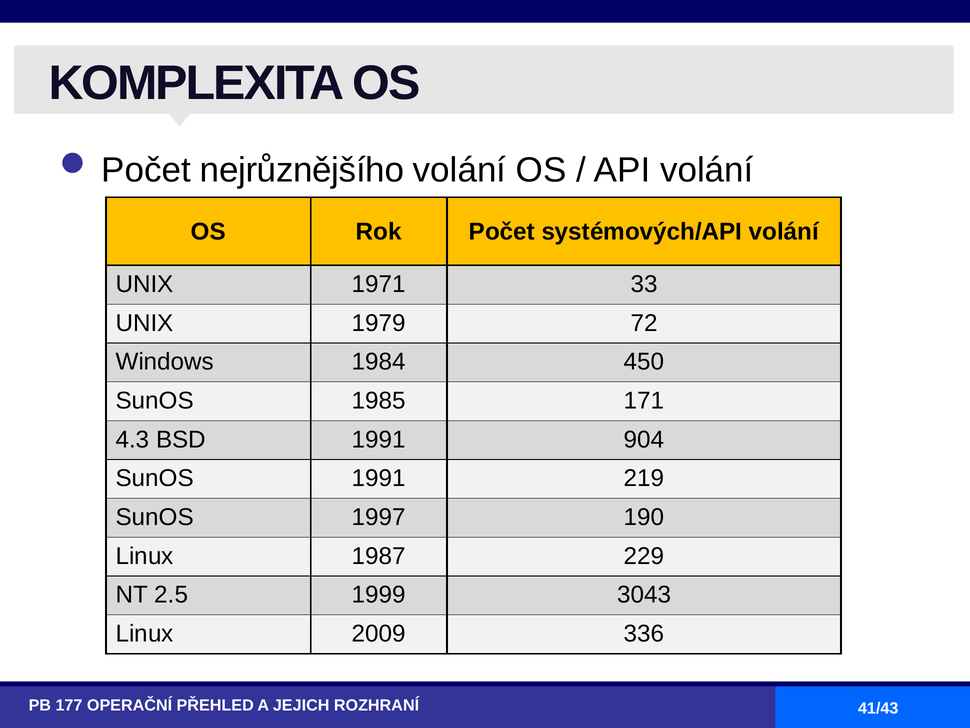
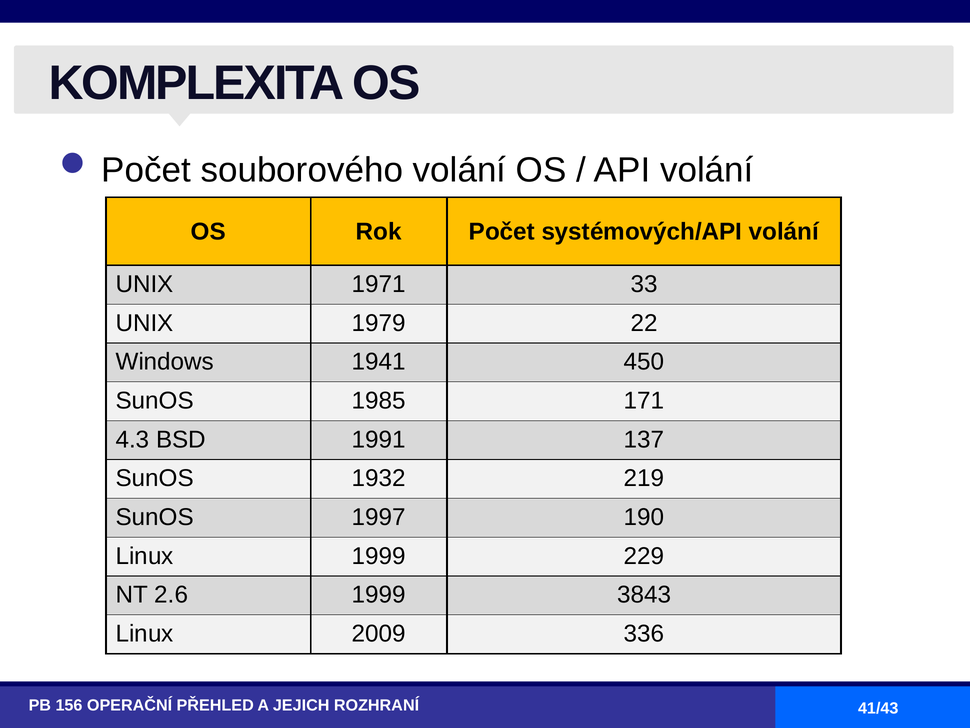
nejrůznějšího: nejrůznějšího -> souborového (302, 170)
72: 72 -> 22 (644, 323)
1984: 1984 -> 1941 (379, 362)
904: 904 -> 137 (644, 439)
SunOS 1991: 1991 -> 1932 (379, 478)
Linux 1987: 1987 -> 1999 (379, 556)
2.5: 2.5 -> 2.6 (171, 594)
3043: 3043 -> 3843 (644, 594)
177: 177 -> 156 (69, 705)
